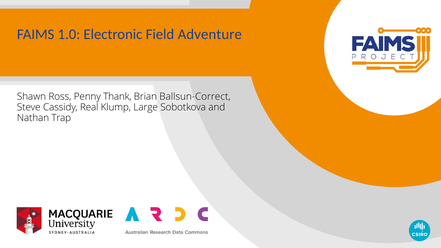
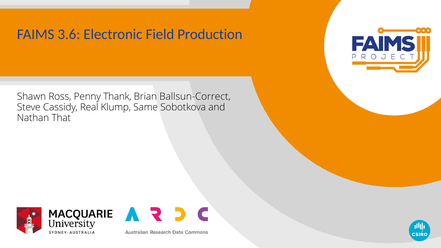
1.0: 1.0 -> 3.6 (69, 34)
Adventure: Adventure -> Production (210, 34)
Large: Large -> Same (146, 107)
Trap: Trap -> That (61, 118)
